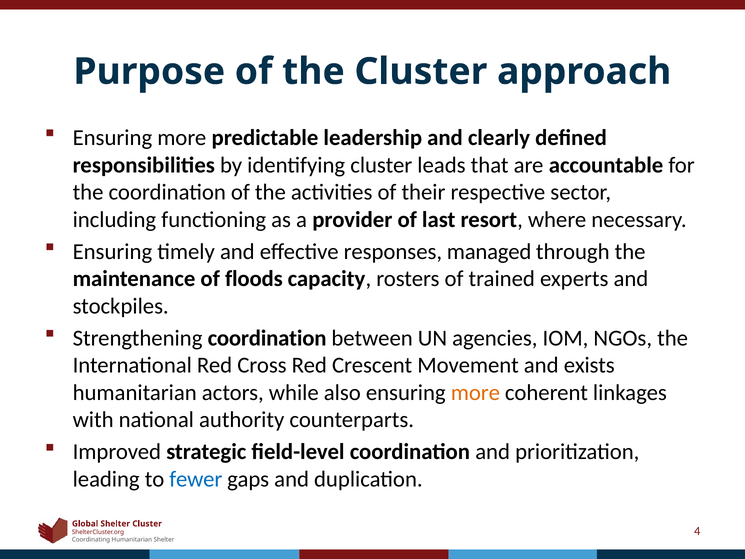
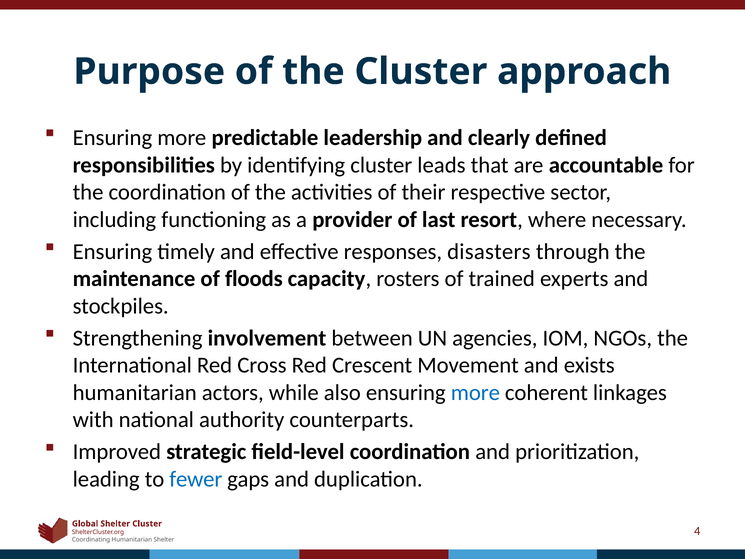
managed: managed -> disasters (489, 251)
Strengthening coordination: coordination -> involvement (267, 338)
more colour: orange -> blue (475, 392)
